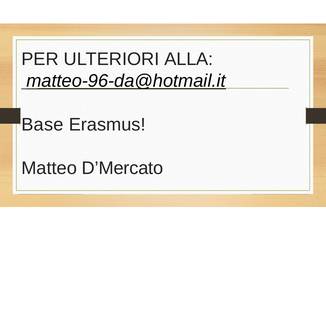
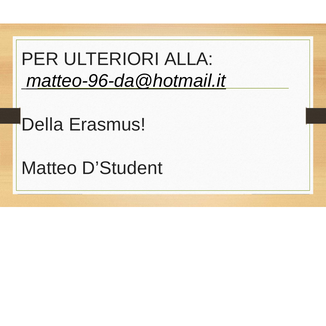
Base: Base -> Della (42, 125)
D’Mercato: D’Mercato -> D’Student (122, 168)
